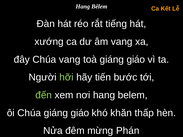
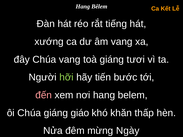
toà giáng giáo: giáo -> tươi (136, 60)
đến colour: light green -> pink (44, 95)
Phán: Phán -> Ngày (128, 131)
